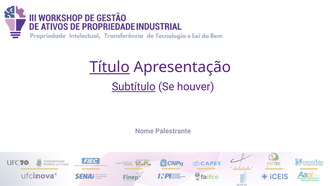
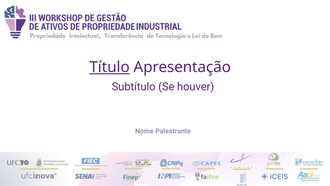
Subtítulo underline: present -> none (134, 87)
